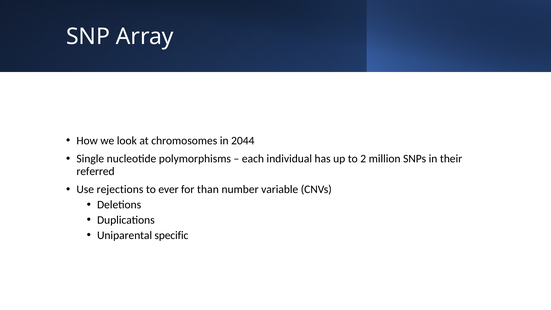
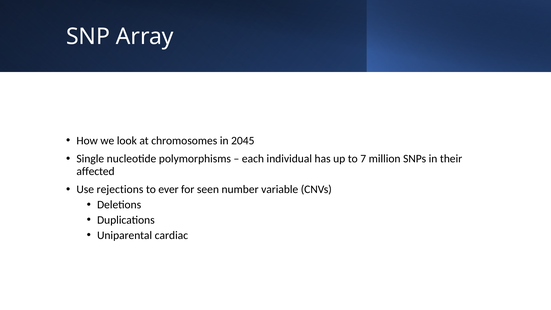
2044: 2044 -> 2045 (243, 141)
2: 2 -> 7 (363, 159)
referred: referred -> affected (95, 171)
than: than -> seen (208, 189)
specific: specific -> cardiac (171, 235)
